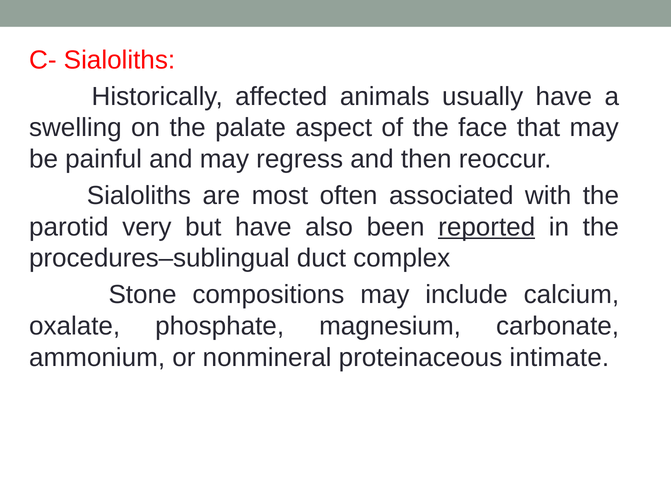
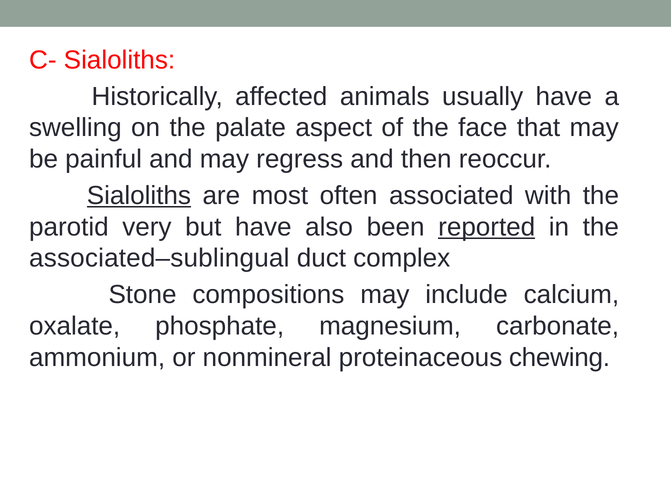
Sialoliths underline: none -> present (139, 195)
procedures–sublingual: procedures–sublingual -> associated–sublingual (159, 258)
intimate: intimate -> chewing (560, 357)
